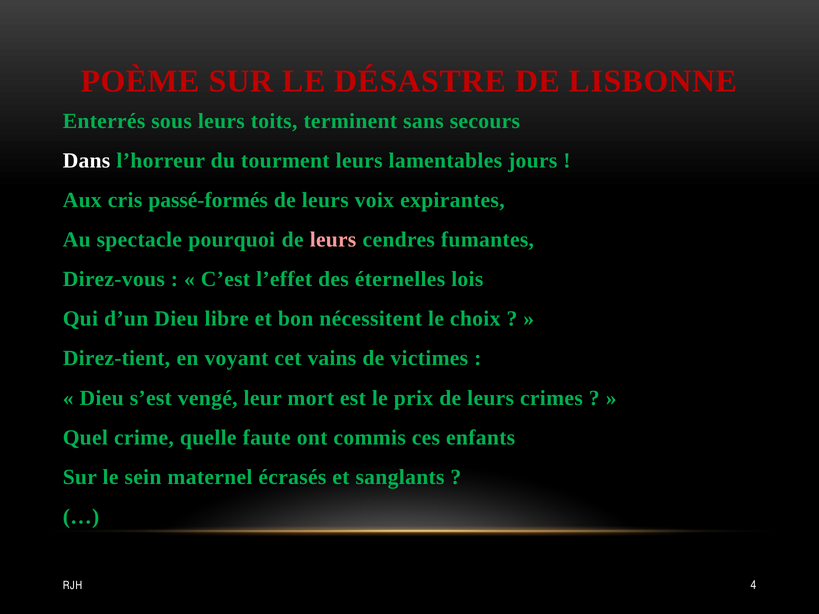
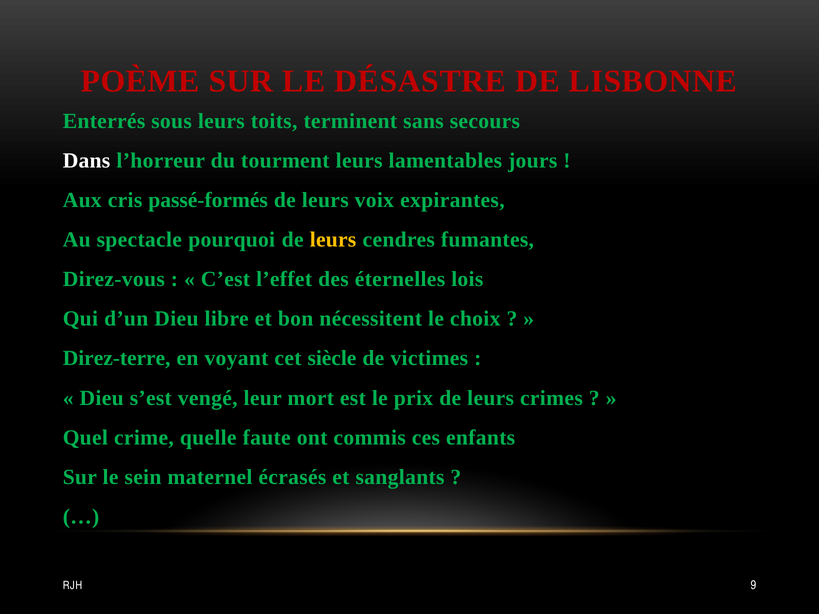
leurs colour: pink -> yellow (333, 240)
Direz-tient: Direz-tient -> Direz-terre (117, 359)
vains: vains -> siècle (332, 359)
4: 4 -> 9 (753, 585)
